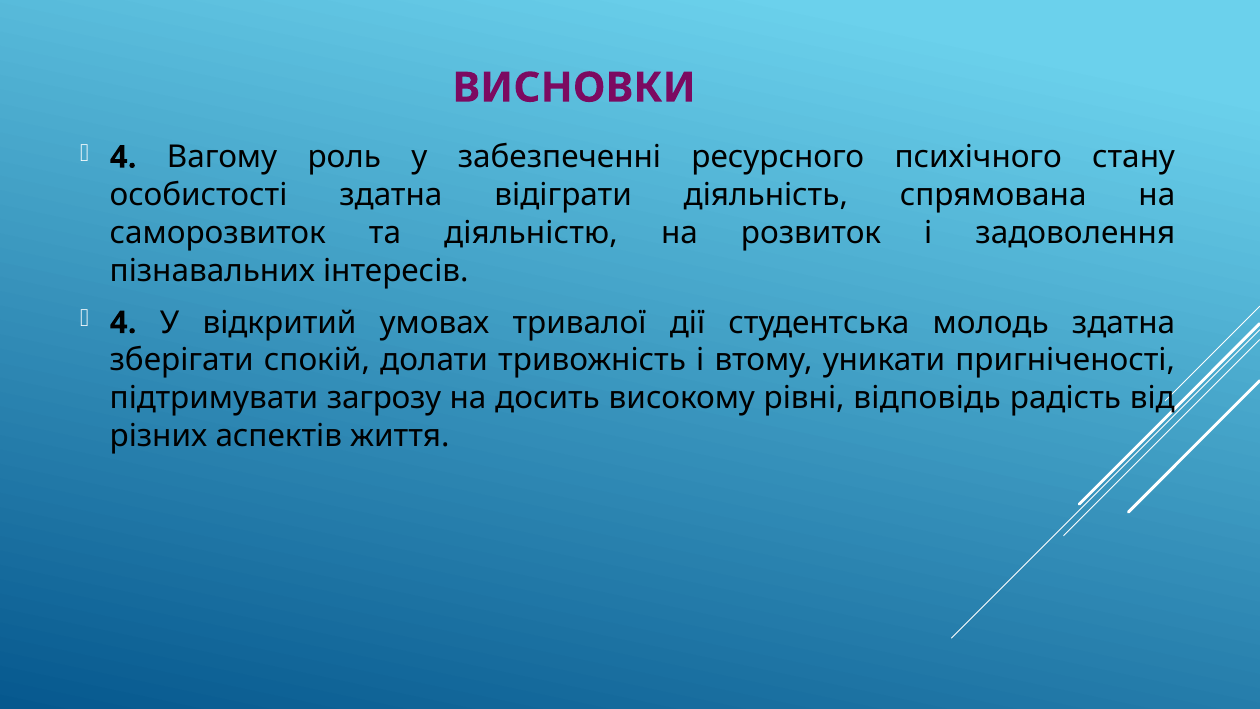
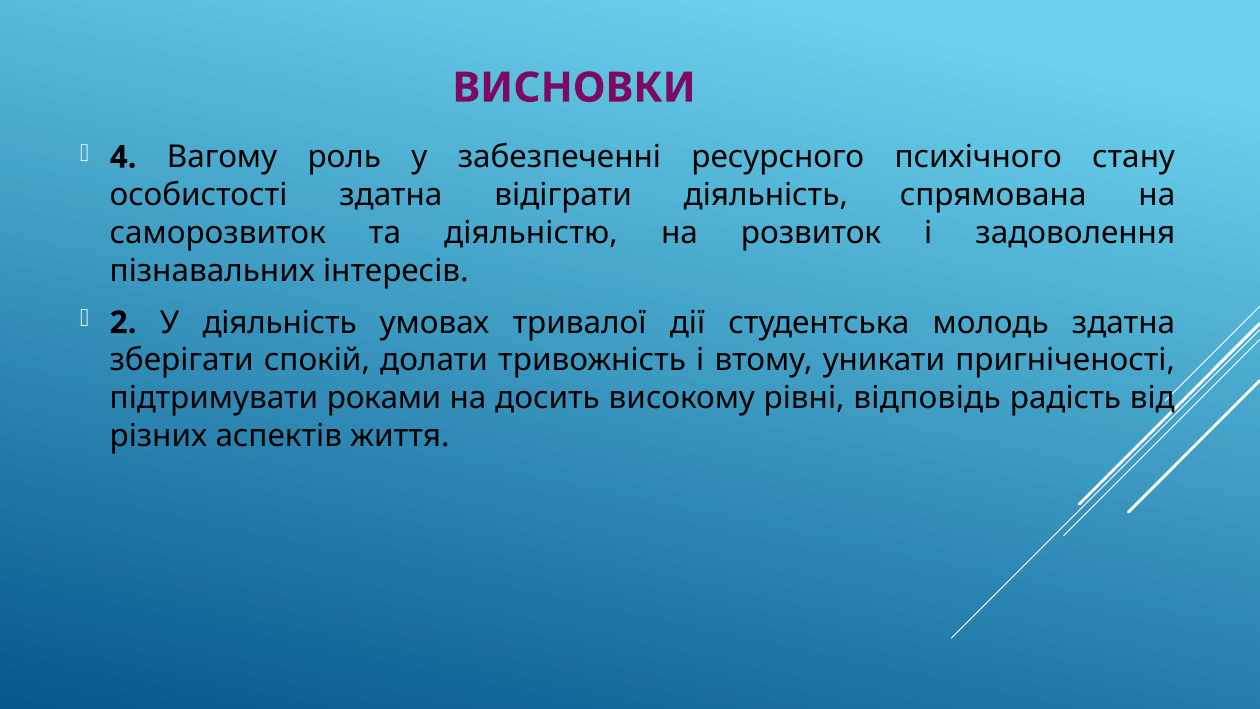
4: 4 -> 2 (123, 323)
У відкритий: відкритий -> діяльність (280, 323)
загрозу: загрозу -> роками (384, 398)
